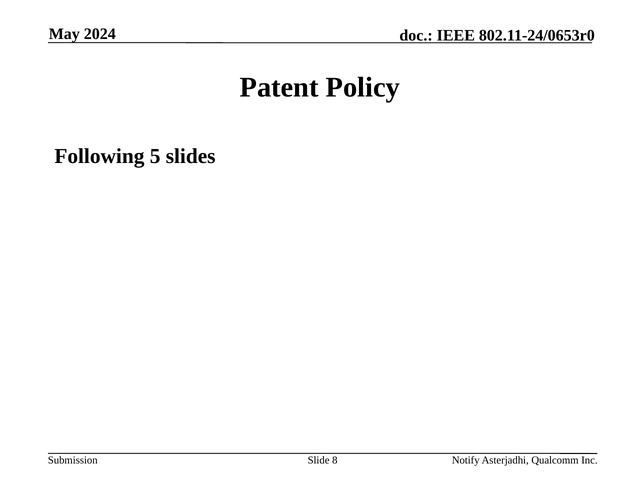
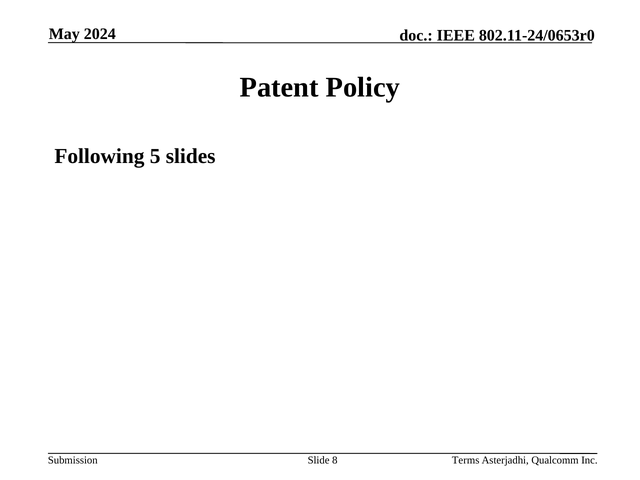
Notify: Notify -> Terms (466, 460)
